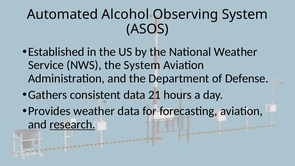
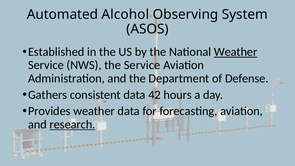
Weather underline: none -> present (236, 52)
the System: System -> Service (142, 65)
21: 21 -> 42 (154, 95)
